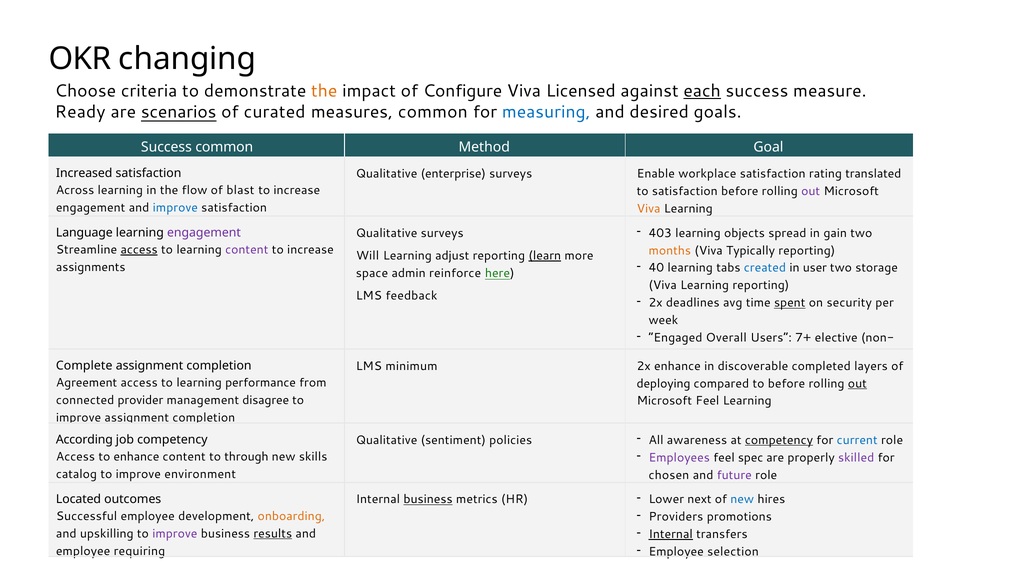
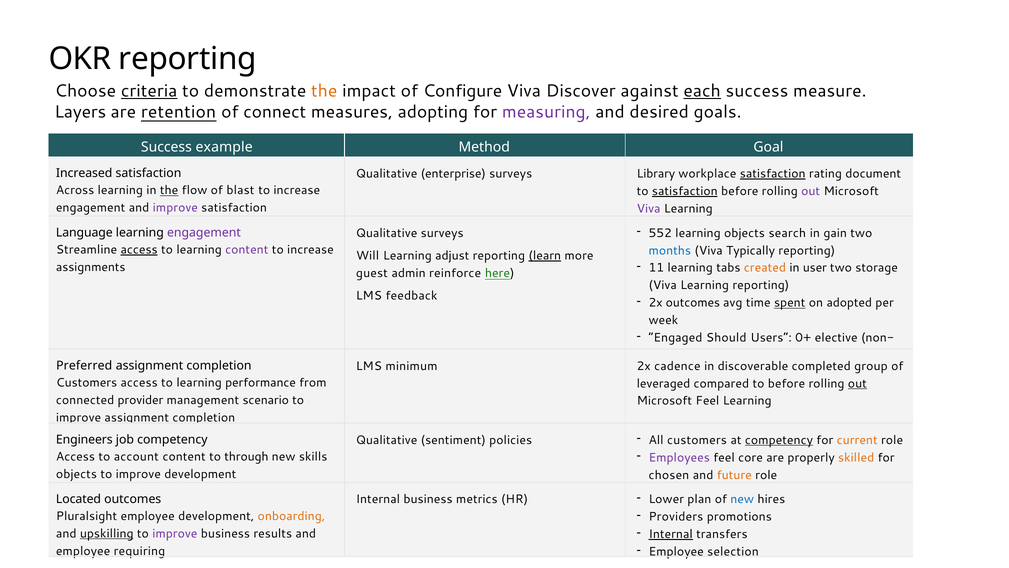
OKR changing: changing -> reporting (188, 59)
criteria underline: none -> present (149, 91)
Licensed: Licensed -> Discover (581, 91)
Ready: Ready -> Layers (80, 112)
scenarios: scenarios -> retention (179, 112)
curated: curated -> connect (275, 112)
measures common: common -> adopting (433, 112)
measuring colour: blue -> purple (546, 112)
Success common: common -> example (224, 147)
Enable: Enable -> Library (656, 174)
satisfaction underline: none -> present (773, 174)
translated: translated -> document (873, 174)
the underline: none -> present (169, 190)
satisfaction underline: none -> present (685, 191)
improve colour: blue -> purple (175, 208)
Viva colour: orange -> purple (649, 208)
403: 403 -> 552 (660, 233)
spread: spread -> search (787, 233)
months colour: orange -> blue (670, 250)
40: 40 -> 11 (656, 268)
created colour: blue -> orange (765, 268)
space: space -> guest (372, 273)
2x deadlines: deadlines -> outcomes (693, 303)
security: security -> adopted (849, 303)
Overall: Overall -> Should (726, 338)
7+: 7+ -> 0+ (803, 338)
2x enhance: enhance -> cadence (677, 366)
layers: layers -> group (871, 366)
Complete: Complete -> Preferred (84, 365)
Agreement: Agreement -> Customers (87, 382)
deploying: deploying -> leveraged (663, 383)
disagree: disagree -> scenario (266, 400)
All awareness: awareness -> customers (697, 440)
current colour: blue -> orange (857, 440)
According: According -> Engineers (84, 439)
spec: spec -> core (751, 457)
skilled colour: purple -> orange (856, 457)
to enhance: enhance -> account (136, 456)
catalog: catalog -> objects (76, 474)
improve environment: environment -> development (200, 474)
future colour: purple -> orange (734, 475)
business underline: present -> none (428, 499)
next: next -> plan (699, 499)
Successful: Successful -> Pluralsight (87, 516)
upskilling underline: none -> present (107, 533)
results underline: present -> none (273, 533)
